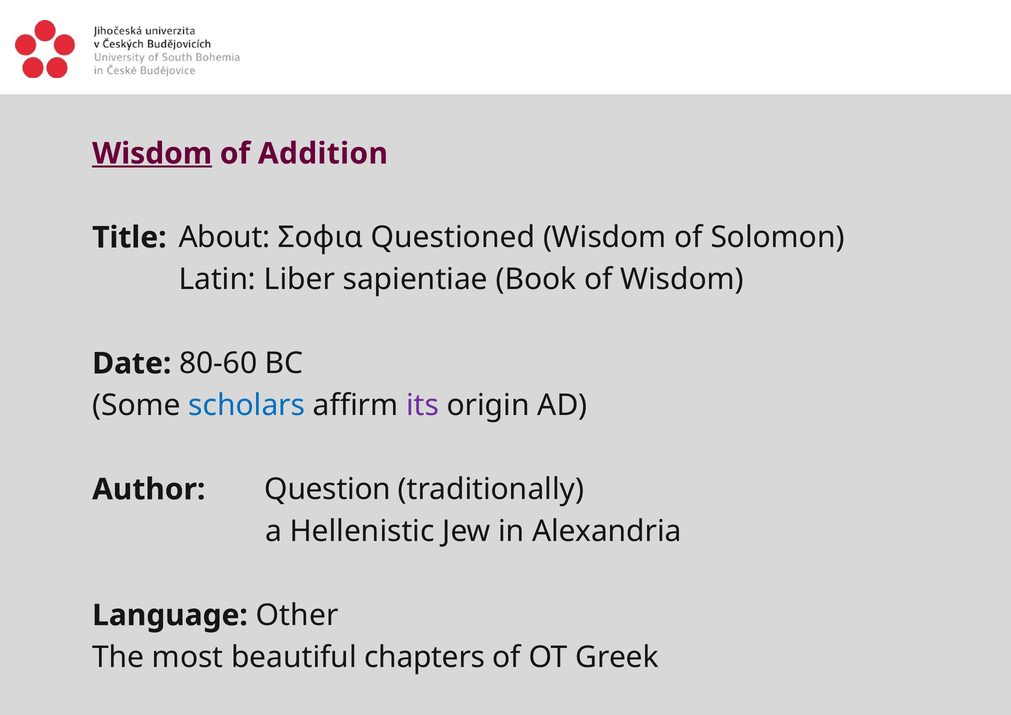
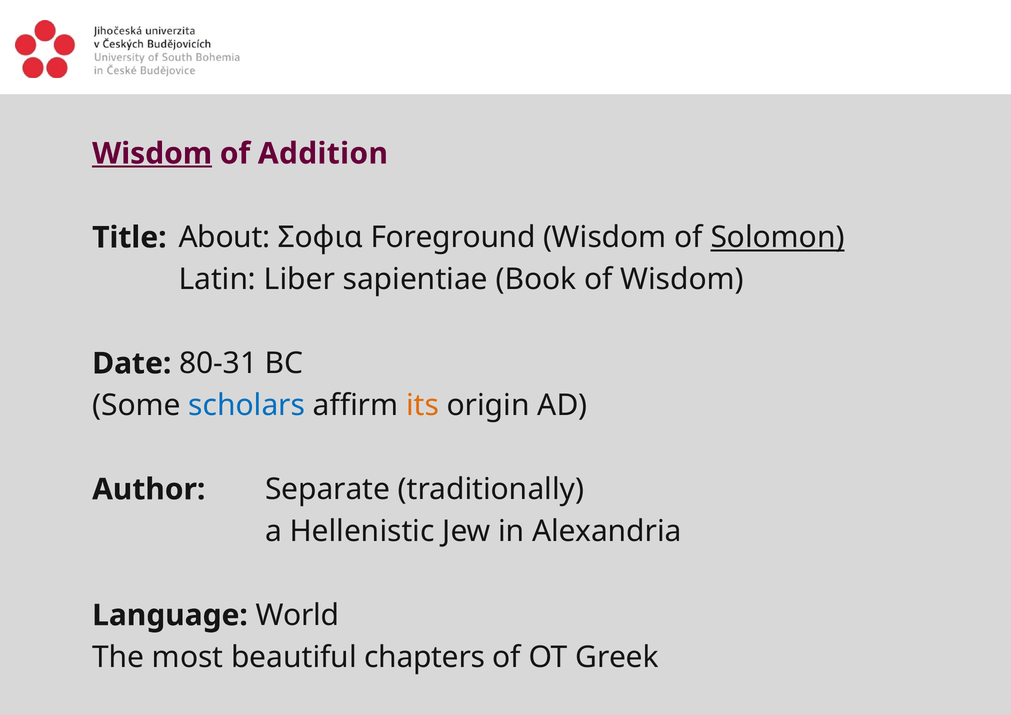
Questioned: Questioned -> Foreground (453, 238)
Solomon underline: none -> present (778, 238)
80-60: 80-60 -> 80-31 (218, 363)
its colour: purple -> orange (423, 405)
Question: Question -> Separate (328, 489)
Other: Other -> World (298, 615)
